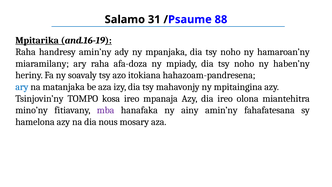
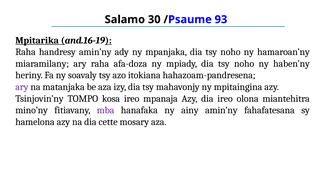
31: 31 -> 30 (154, 19)
88: 88 -> 93 (221, 19)
ary colour: blue -> purple (22, 87)
nous: nous -> cette (108, 122)
